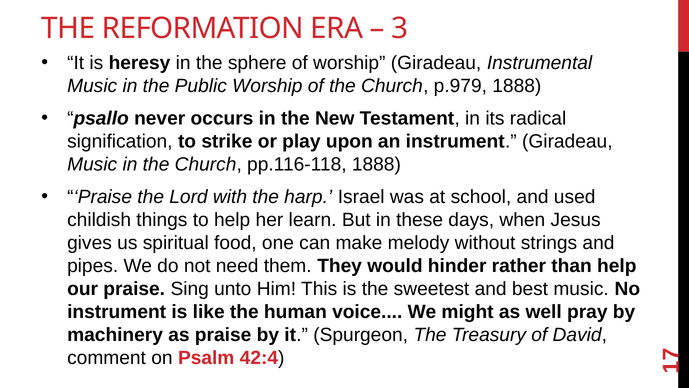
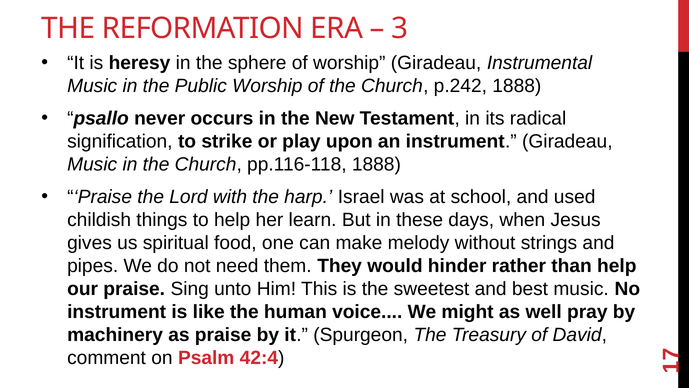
p.979: p.979 -> p.242 (460, 86)
